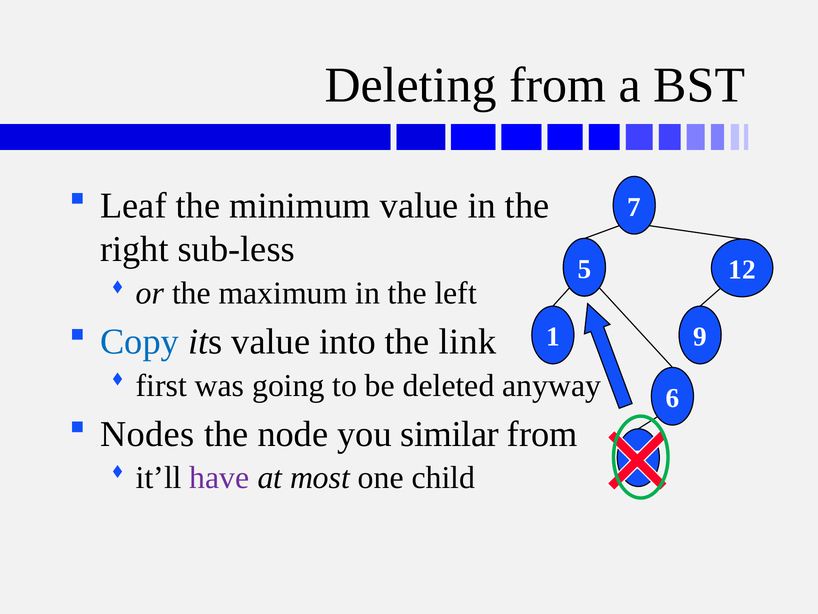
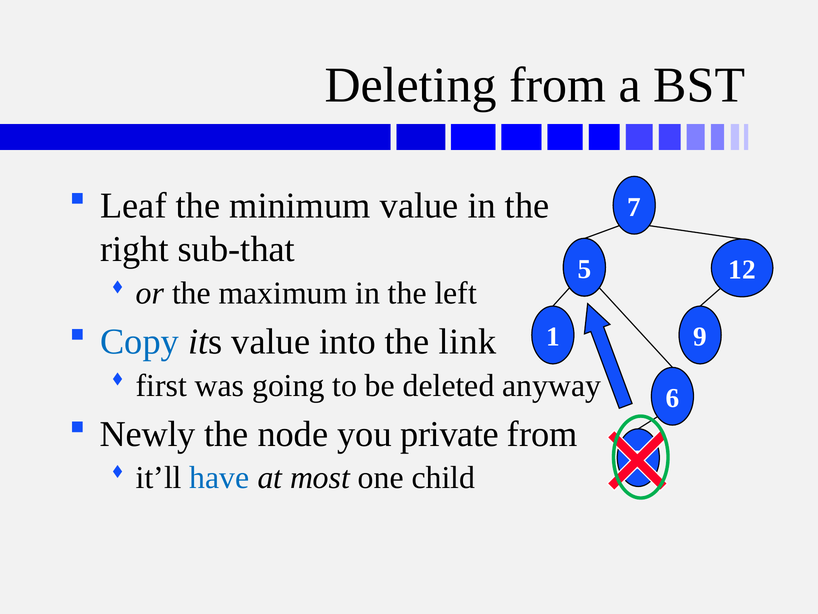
sub-less: sub-less -> sub-that (236, 249)
Nodes: Nodes -> Newly (148, 434)
similar: similar -> private (450, 434)
have colour: purple -> blue (219, 478)
